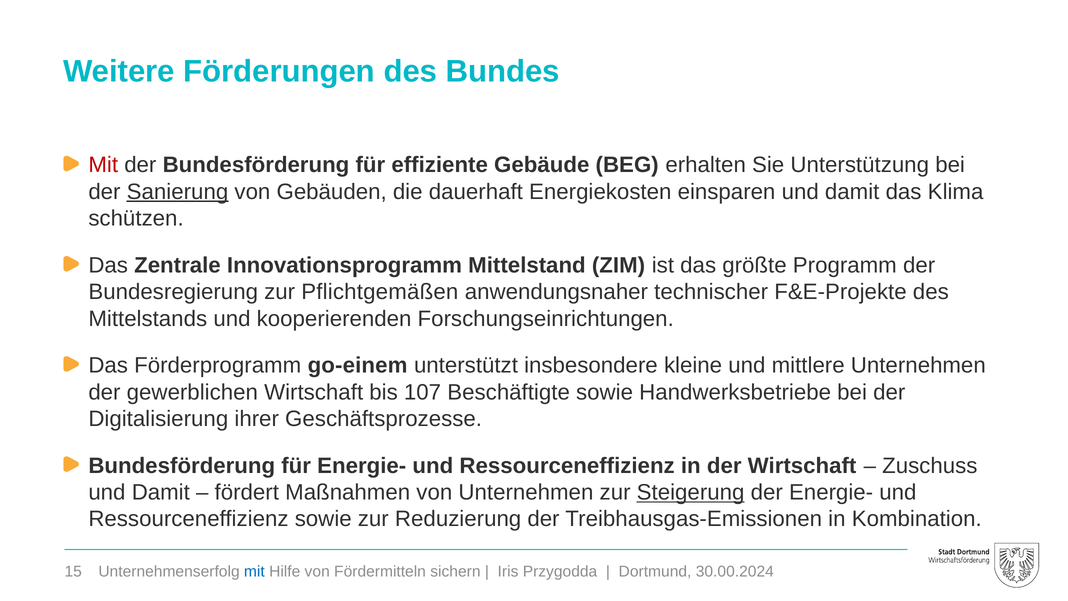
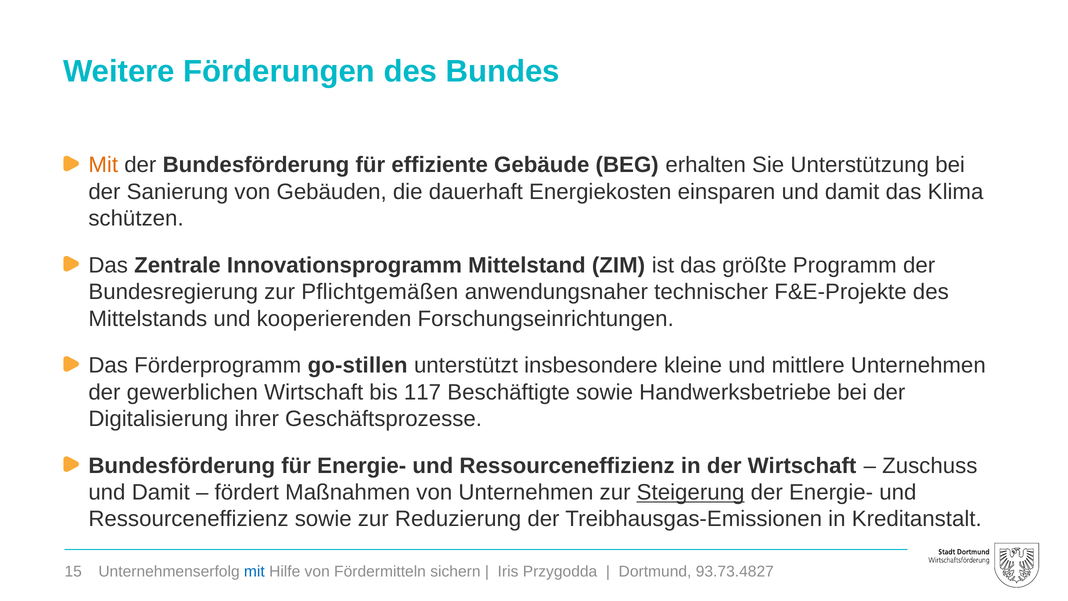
Mit colour: red -> orange (103, 165)
Sanierung underline: present -> none (177, 192)
go-einem: go-einem -> go-stillen (358, 365)
107: 107 -> 117 (423, 392)
Kombination: Kombination -> Kreditanstalt (917, 519)
30.00.2024: 30.00.2024 -> 93.73.4827 (735, 572)
